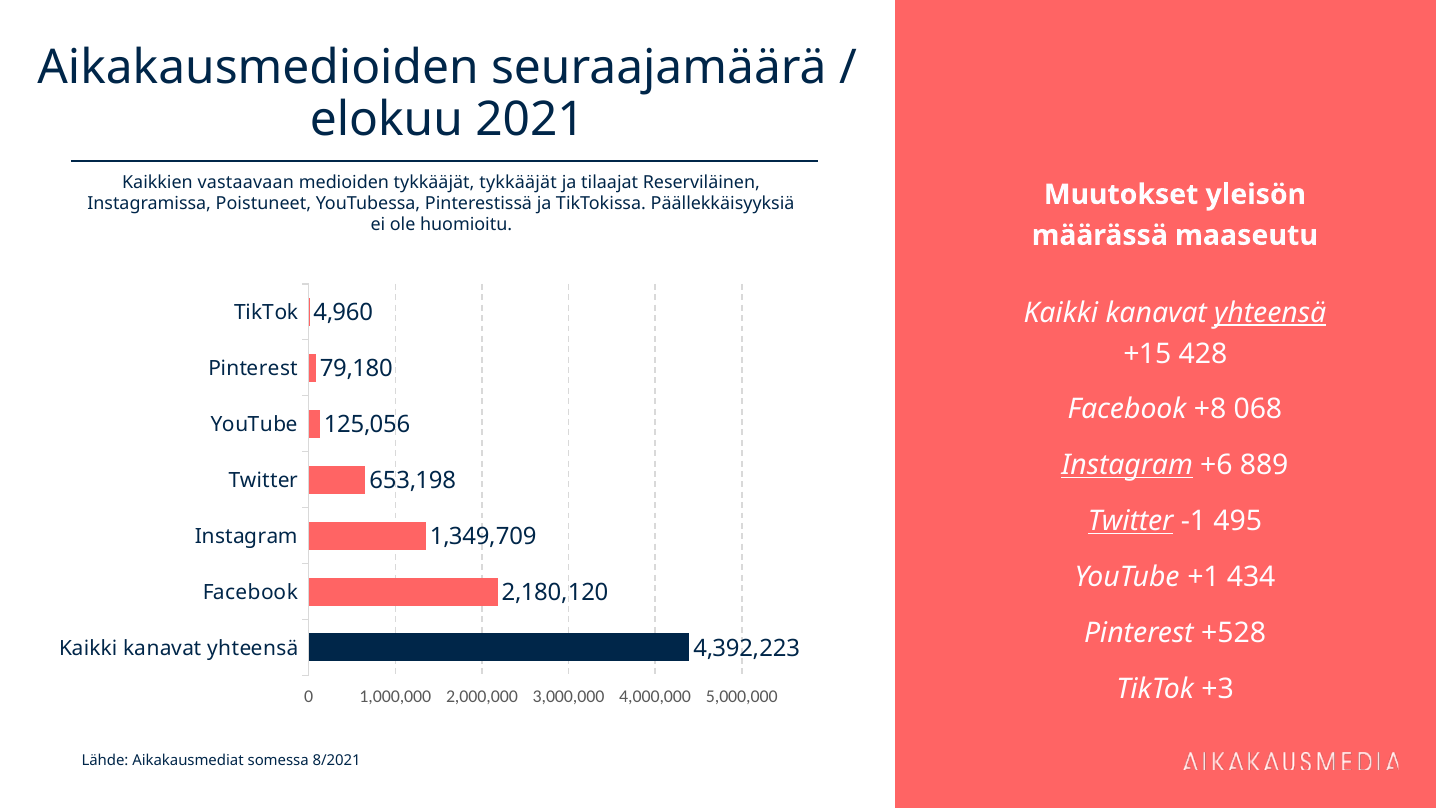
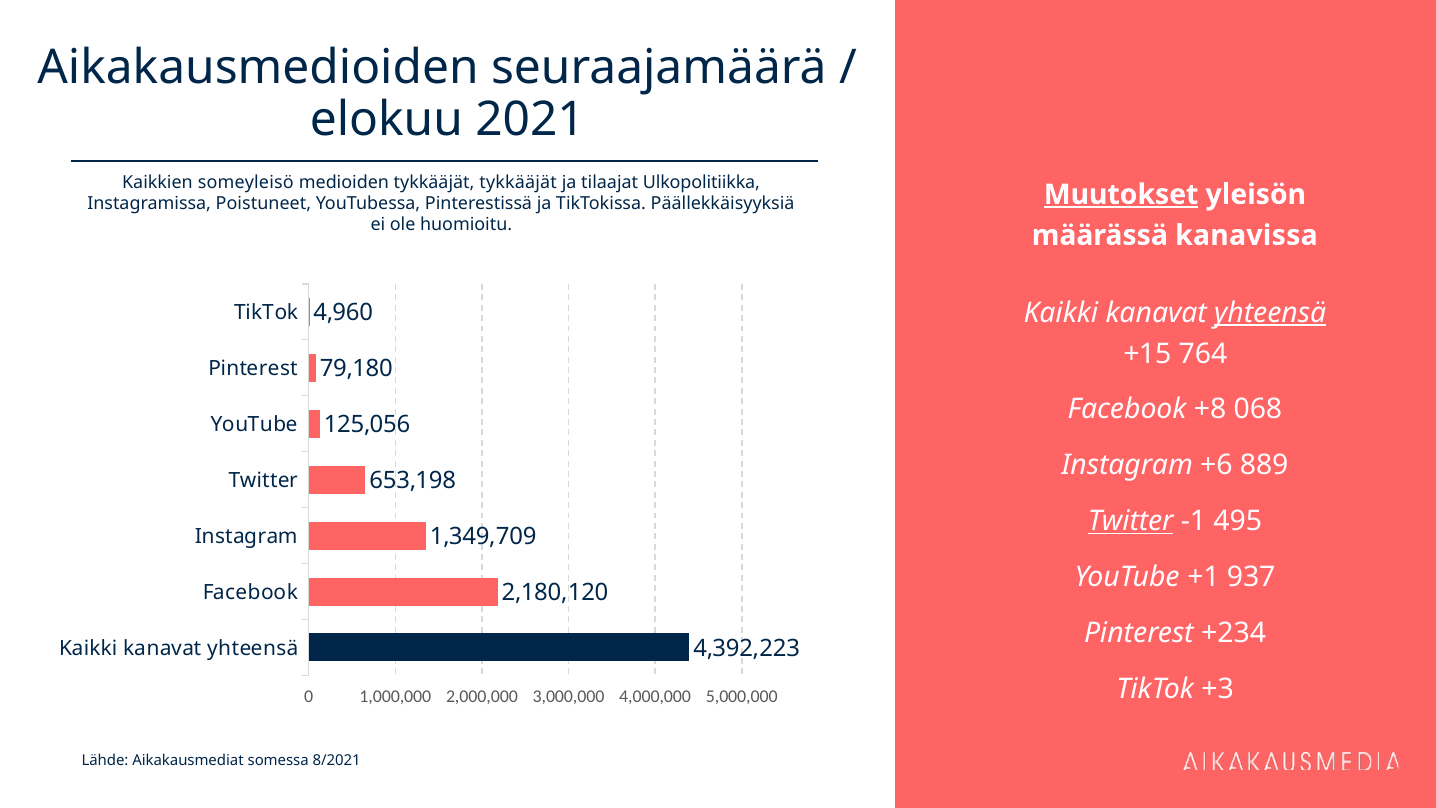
vastaavaan: vastaavaan -> someyleisö (246, 183)
Reserviläinen: Reserviläinen -> Ulkopolitiikka (701, 183)
Muutokset underline: none -> present (1121, 194)
maaseutu: maaseutu -> kanavissa (1246, 235)
428: 428 -> 764 (1203, 354)
Instagram underline: present -> none (1127, 465)
434: 434 -> 937 (1251, 577)
+528: +528 -> +234 (1234, 633)
